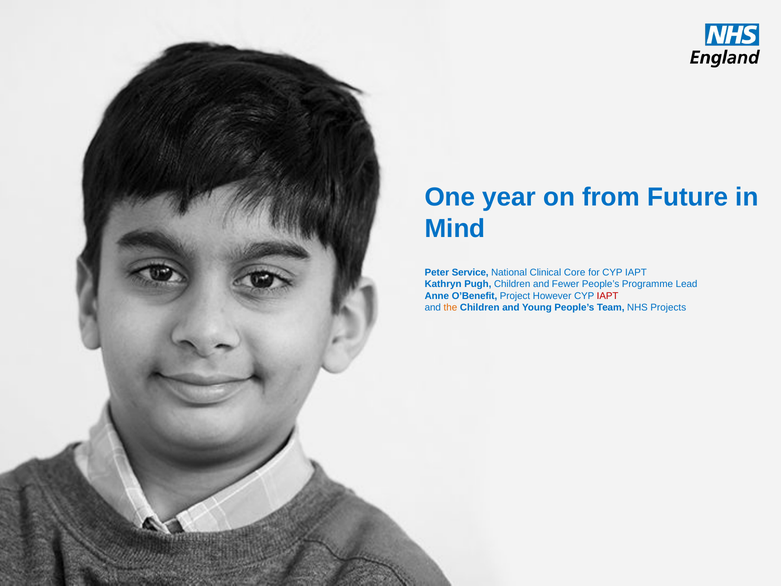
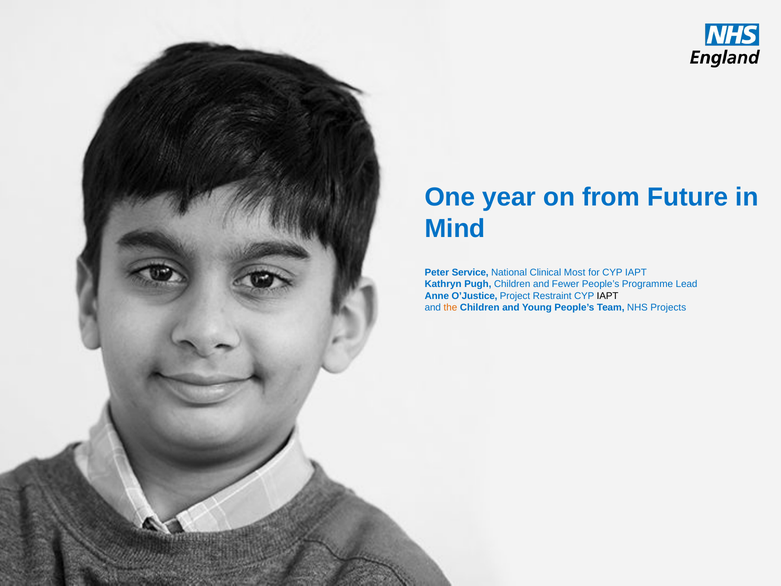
Core: Core -> Most (575, 272)
O’Benefit: O’Benefit -> O’Justice (475, 296)
However: However -> Restraint (552, 296)
IAPT colour: red -> black (608, 296)
